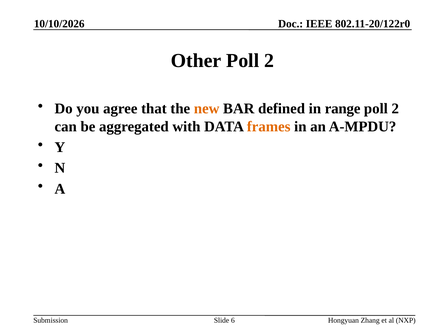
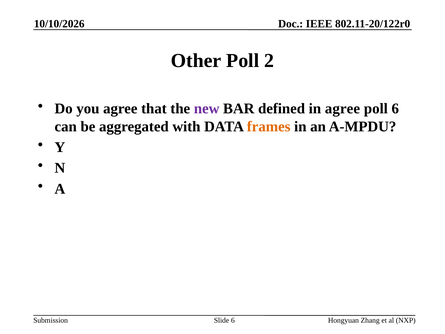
new colour: orange -> purple (207, 109)
in range: range -> agree (342, 109)
2: 2 -> 6 (395, 109)
